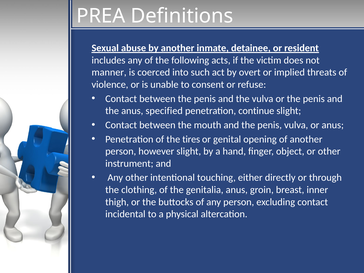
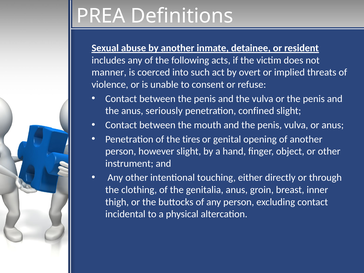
specified: specified -> seriously (164, 111)
continue: continue -> confined (256, 111)
